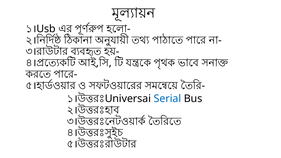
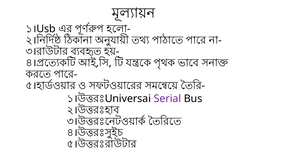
Serial colour: blue -> purple (167, 99)
